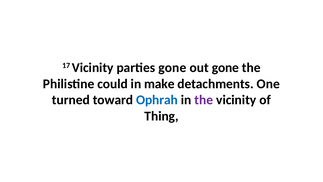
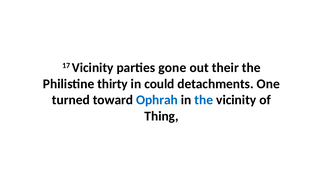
out gone: gone -> their (225, 68)
could: could -> thirty (113, 84)
make: make -> could (159, 84)
the colour: purple -> blue (204, 100)
